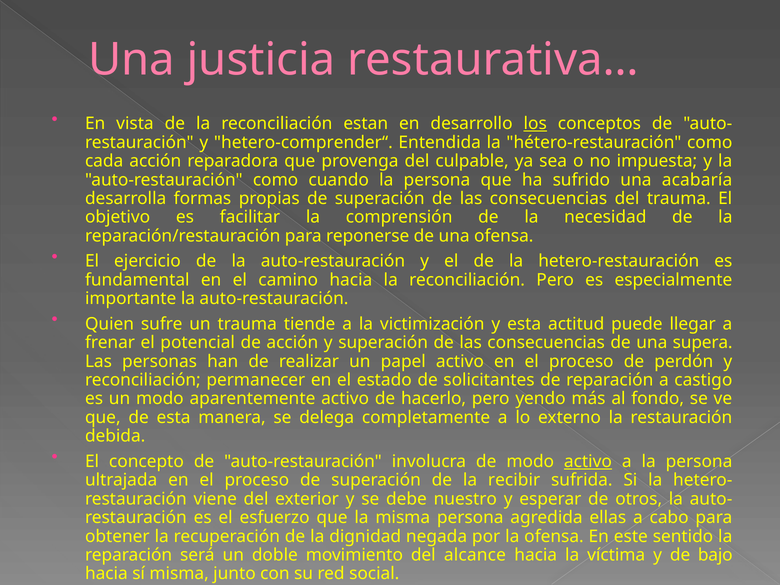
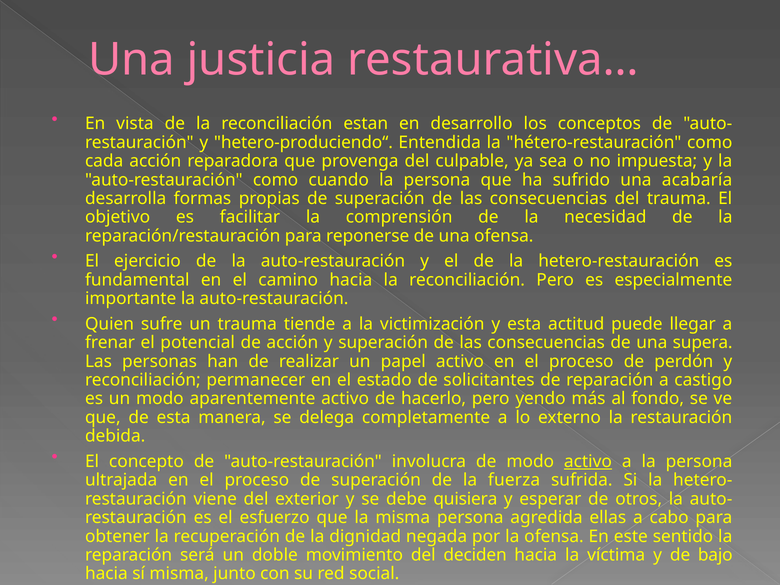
los underline: present -> none (535, 124)
hetero-comprender“: hetero-comprender“ -> hetero-produciendo“ (303, 142)
recibir: recibir -> fuerza (514, 480)
nuestro: nuestro -> quisiera (465, 499)
alcance: alcance -> deciden (475, 555)
